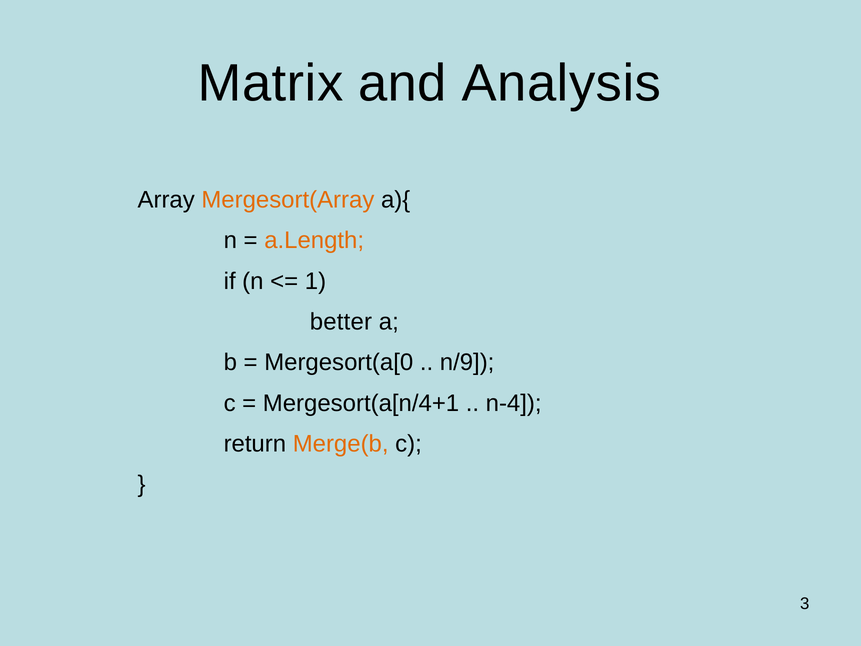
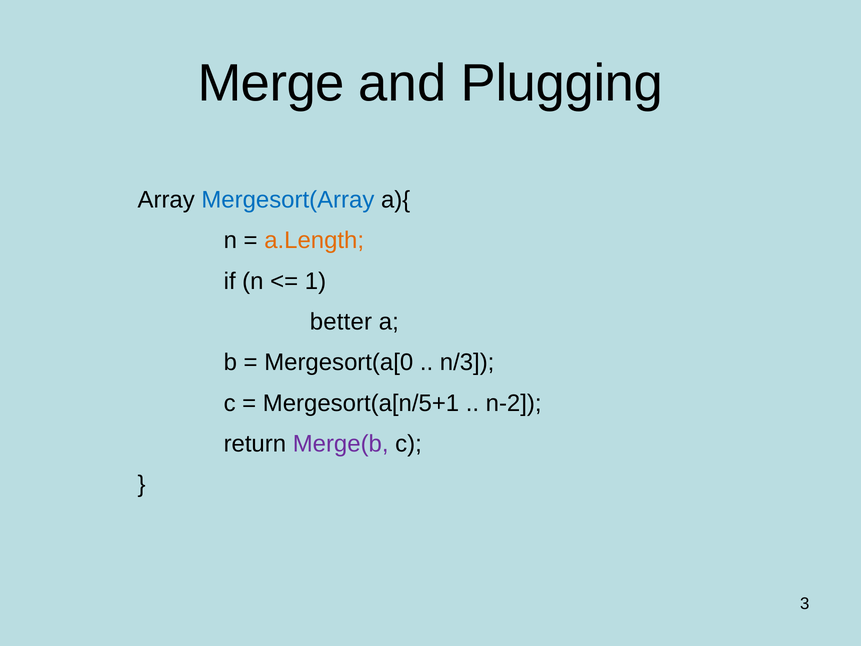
Matrix: Matrix -> Merge (271, 83)
Analysis: Analysis -> Plugging (562, 83)
Mergesort(Array colour: orange -> blue (288, 200)
n/9: n/9 -> n/3 (467, 362)
Mergesort(a[n/4+1: Mergesort(a[n/4+1 -> Mergesort(a[n/5+1 (361, 403)
n-4: n-4 -> n-2 (514, 403)
Merge(b colour: orange -> purple (341, 444)
